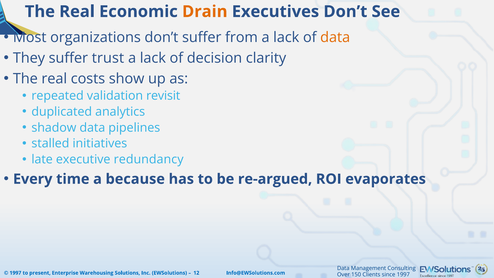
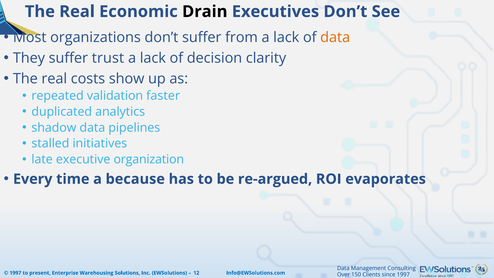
Drain colour: orange -> black (205, 12)
revisit: revisit -> faster (163, 96)
redundancy: redundancy -> organization (149, 159)
